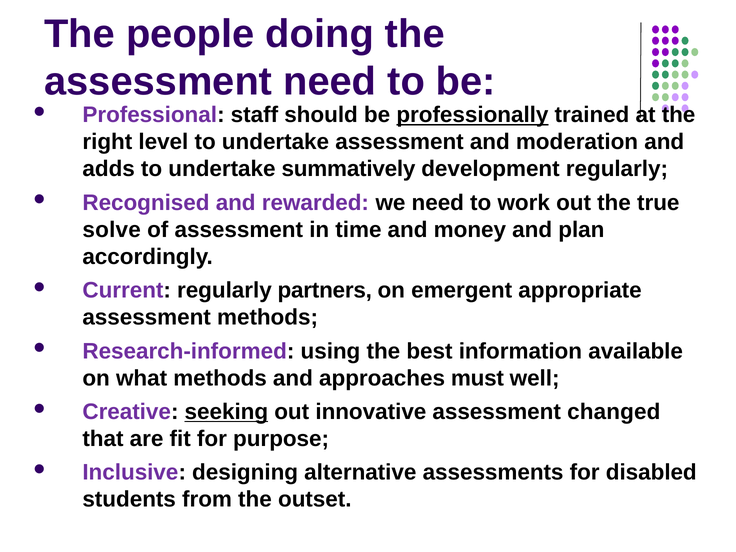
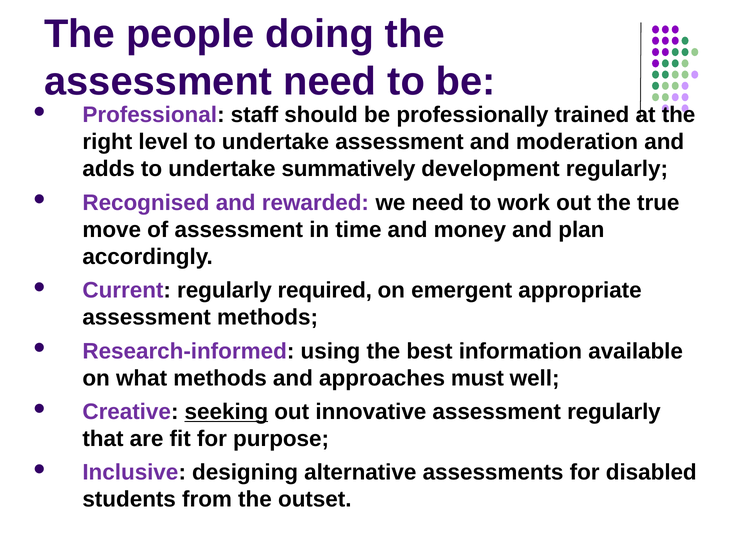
professionally underline: present -> none (472, 115)
solve: solve -> move (112, 230)
partners: partners -> required (325, 290)
assessment changed: changed -> regularly (614, 412)
